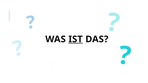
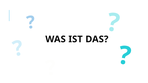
IST underline: present -> none (76, 39)
